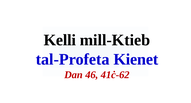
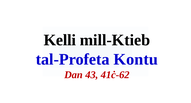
Kienet: Kienet -> Kontu (136, 59)
46: 46 -> 43 (92, 75)
